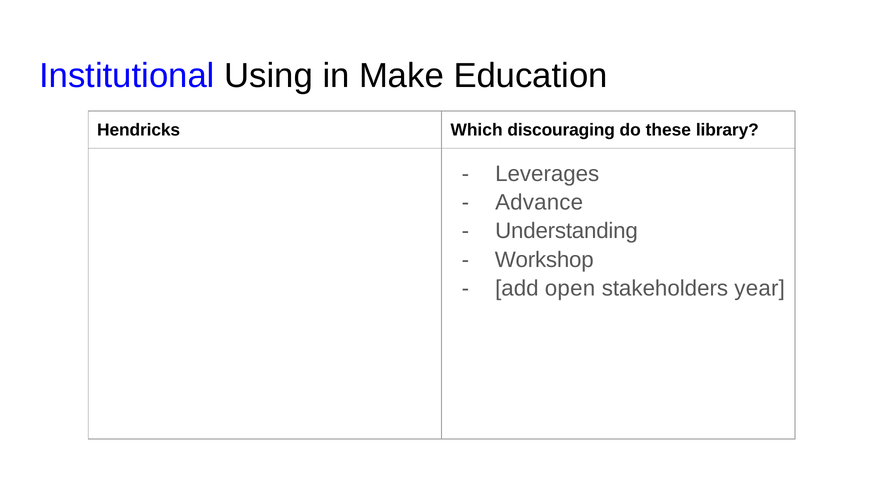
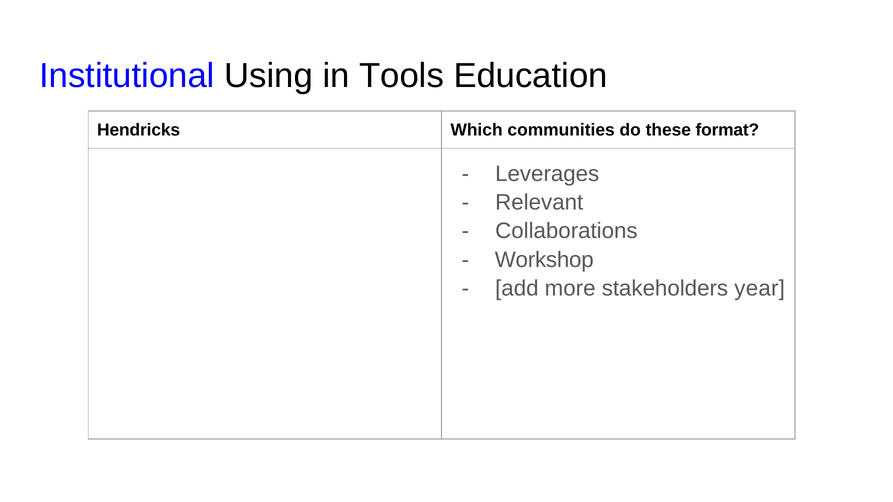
Make: Make -> Tools (401, 76)
discouraging: discouraging -> communities (561, 130)
library: library -> format (727, 130)
Advance: Advance -> Relevant (539, 203)
Understanding: Understanding -> Collaborations (566, 231)
open: open -> more (570, 289)
